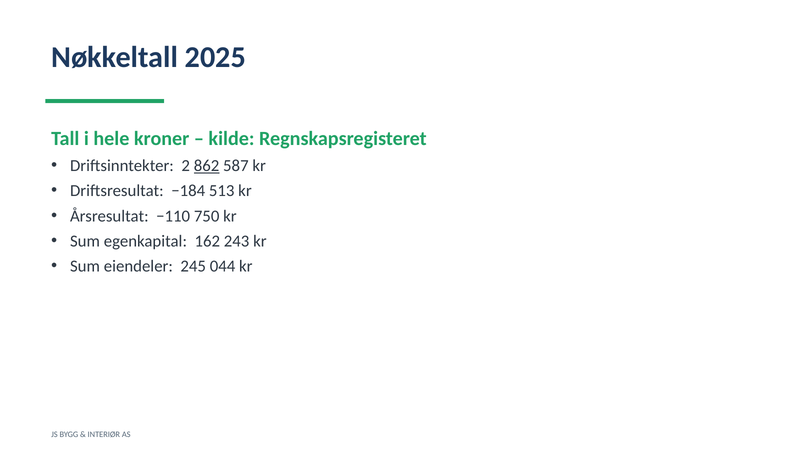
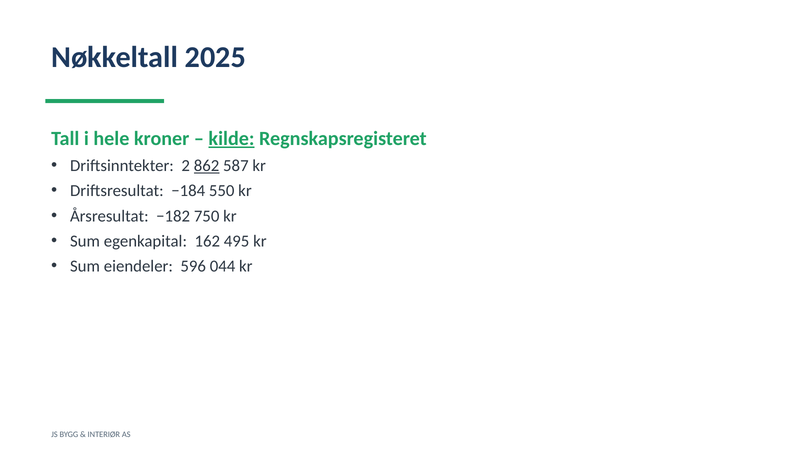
kilde underline: none -> present (231, 139)
513: 513 -> 550 (222, 191)
−110: −110 -> −182 (173, 216)
243: 243 -> 495 (237, 241)
245: 245 -> 596 (193, 266)
